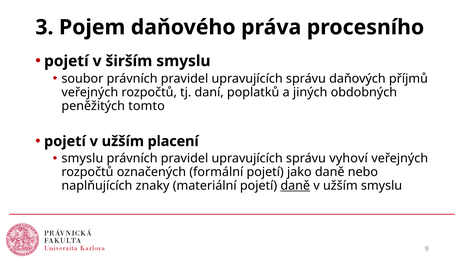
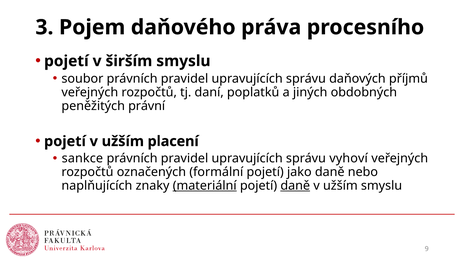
tomto: tomto -> právní (147, 106)
smyslu: smyslu -> sankce (82, 158)
materiální underline: none -> present (205, 186)
